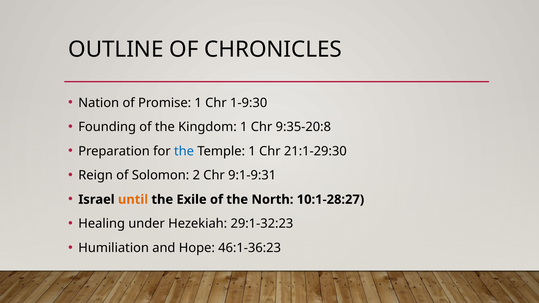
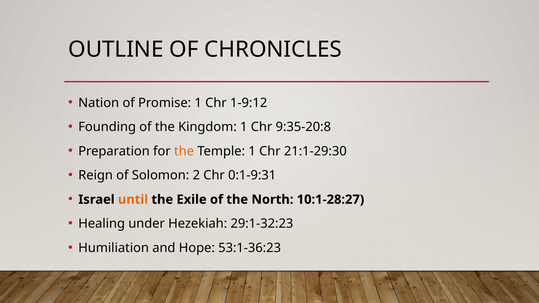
1-9:30: 1-9:30 -> 1-9:12 (249, 103)
the colour: blue -> orange (184, 151)
9:1-9:31: 9:1-9:31 -> 0:1-9:31 (252, 175)
46:1-36:23: 46:1-36:23 -> 53:1-36:23 (250, 248)
